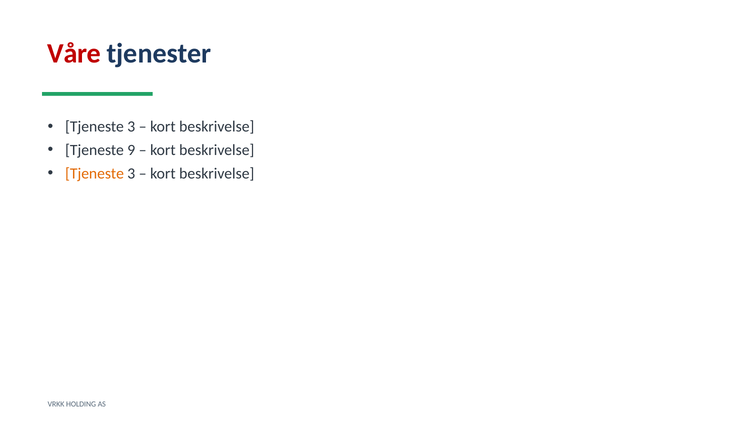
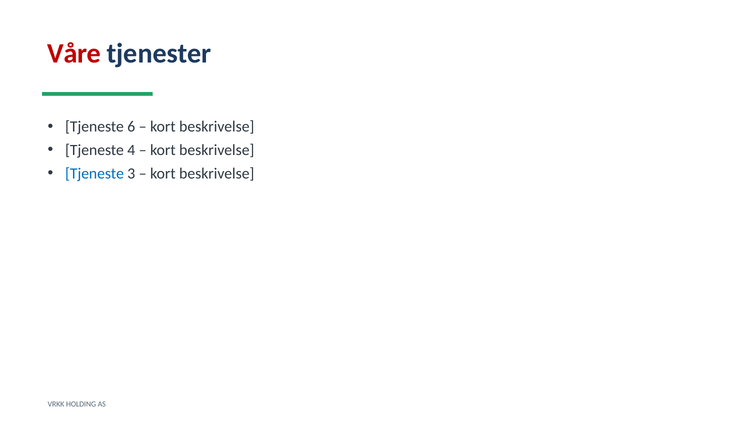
3: 3 -> 6 (131, 127)
9: 9 -> 4 (131, 150)
Tjeneste colour: orange -> blue (95, 174)
